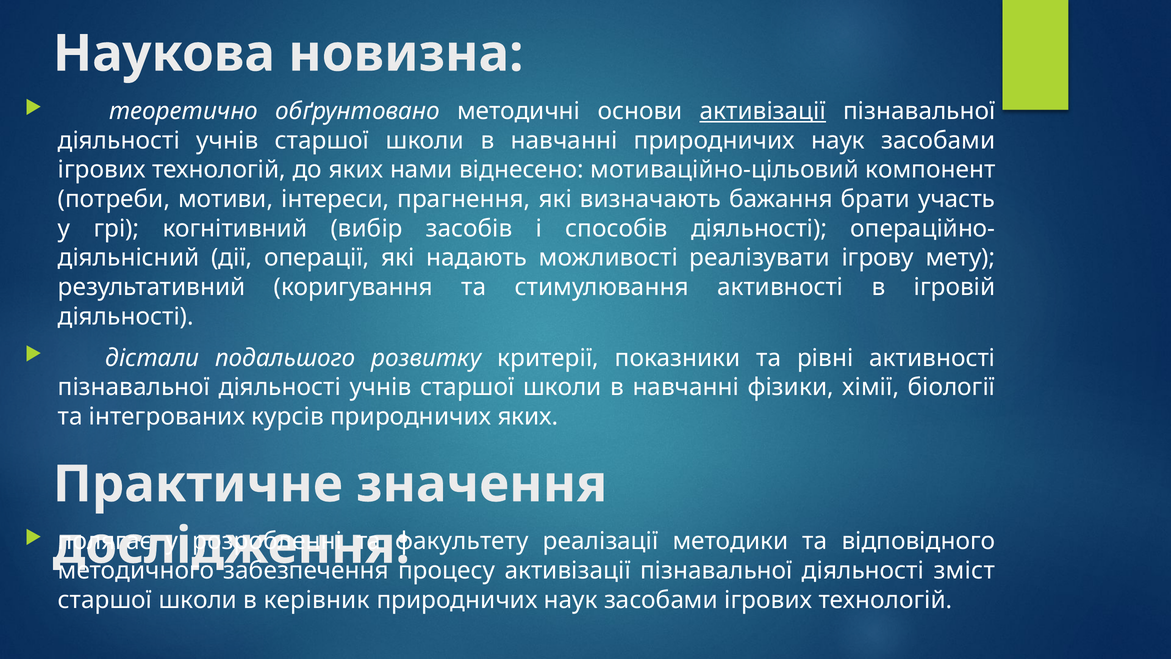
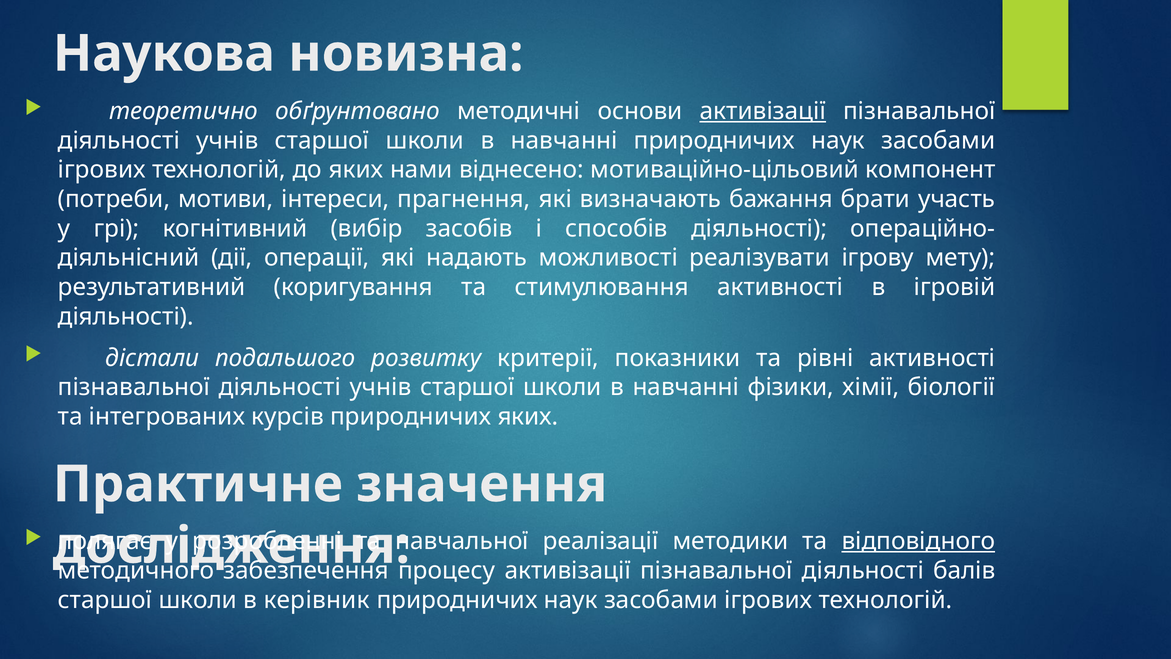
факультету: факультету -> навчальної (462, 541)
відповідного underline: none -> present (918, 541)
зміст: зміст -> балів (964, 570)
